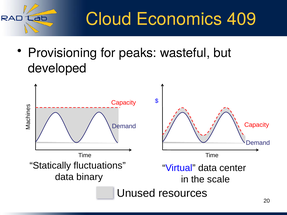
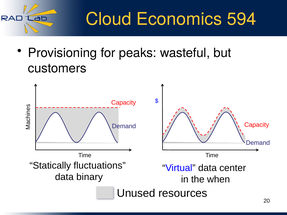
409: 409 -> 594 (242, 19)
developed: developed -> customers (57, 68)
scale: scale -> when (218, 180)
